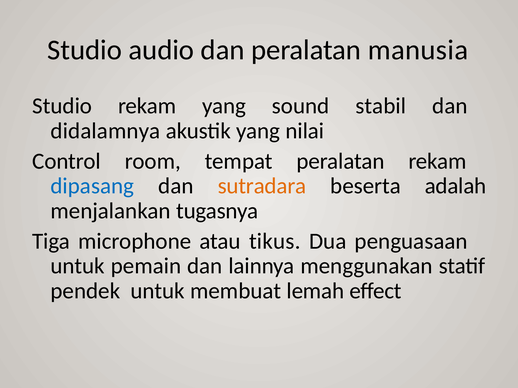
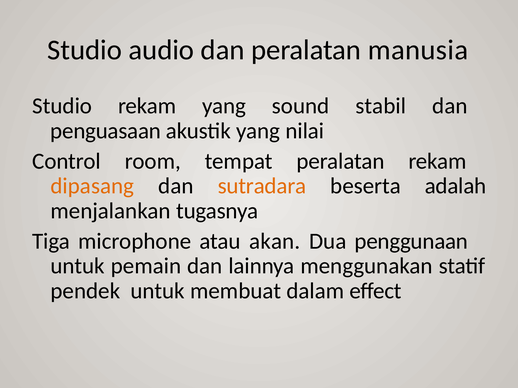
didalamnya: didalamnya -> penguasaan (106, 131)
dipasang colour: blue -> orange (92, 186)
tikus: tikus -> akan (275, 241)
penguasaan: penguasaan -> penggunaan (411, 241)
lemah: lemah -> dalam (315, 291)
